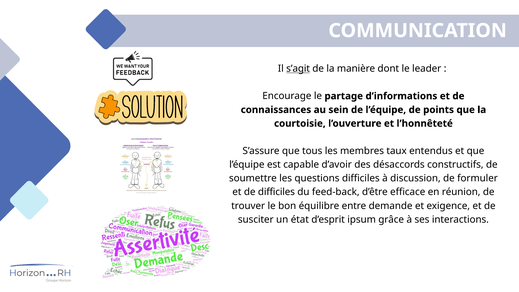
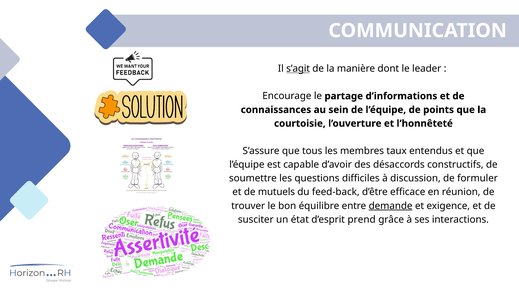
de difficiles: difficiles -> mutuels (276, 192)
demande underline: none -> present (391, 206)
ipsum: ipsum -> prend (362, 219)
